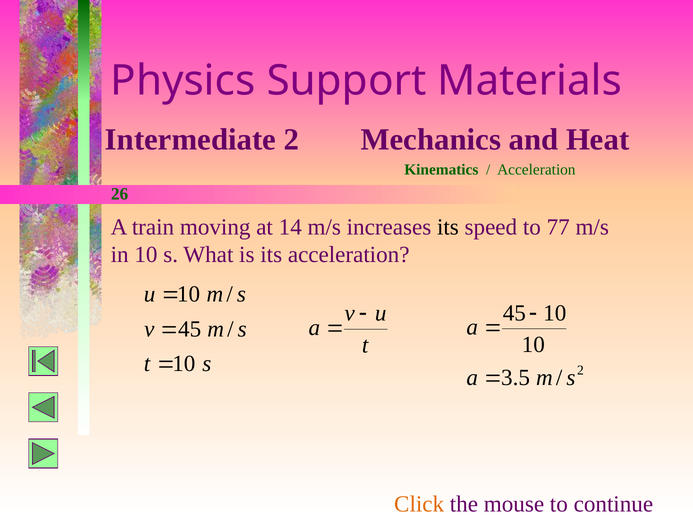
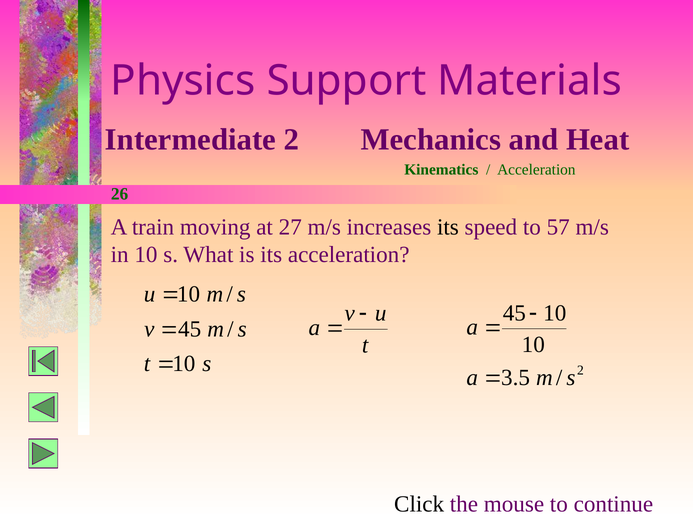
14: 14 -> 27 (290, 227)
77: 77 -> 57 (558, 227)
Click colour: orange -> black (419, 504)
